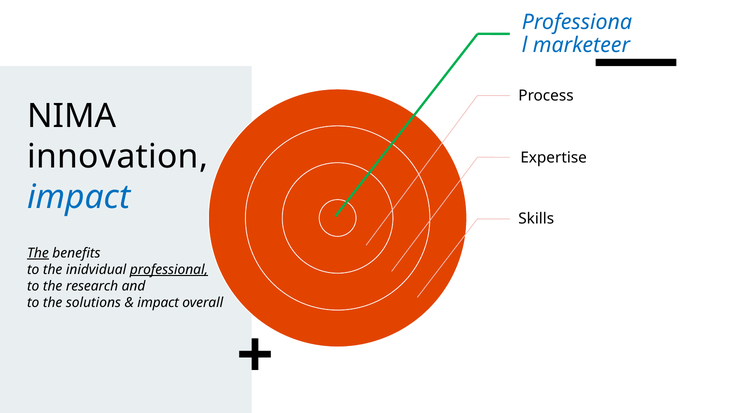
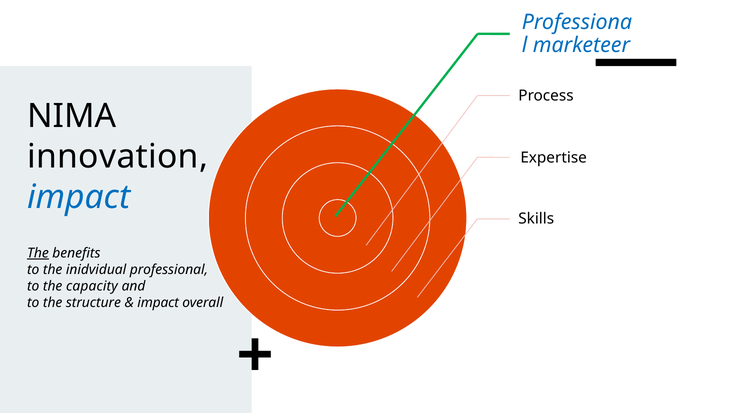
professional underline: present -> none (169, 270)
research: research -> capacity (92, 287)
solutions: solutions -> structure (93, 303)
